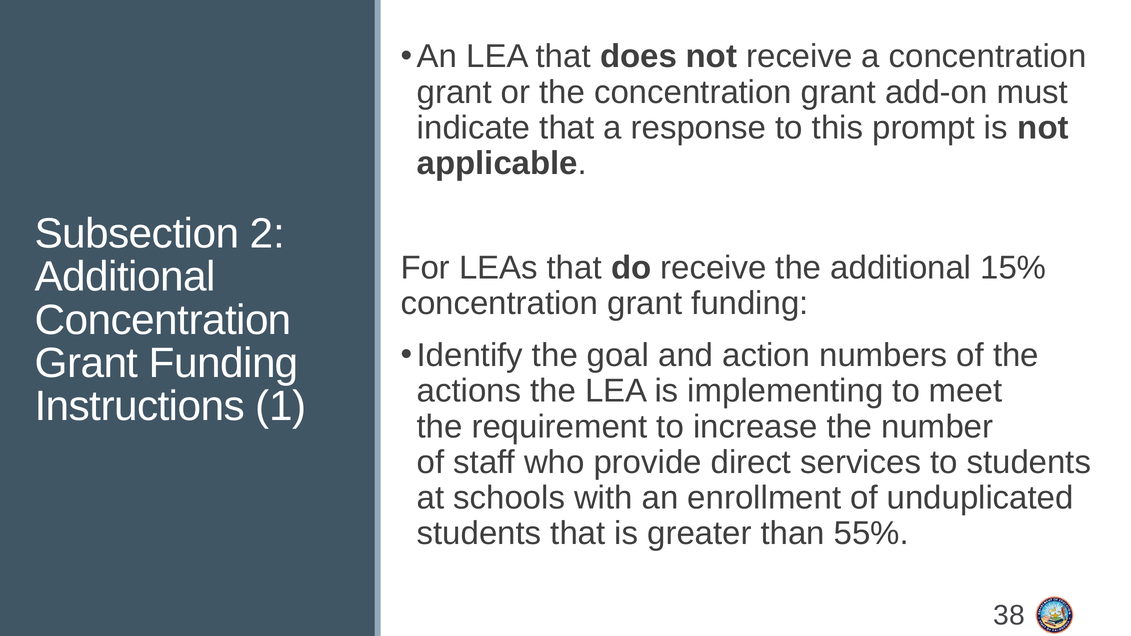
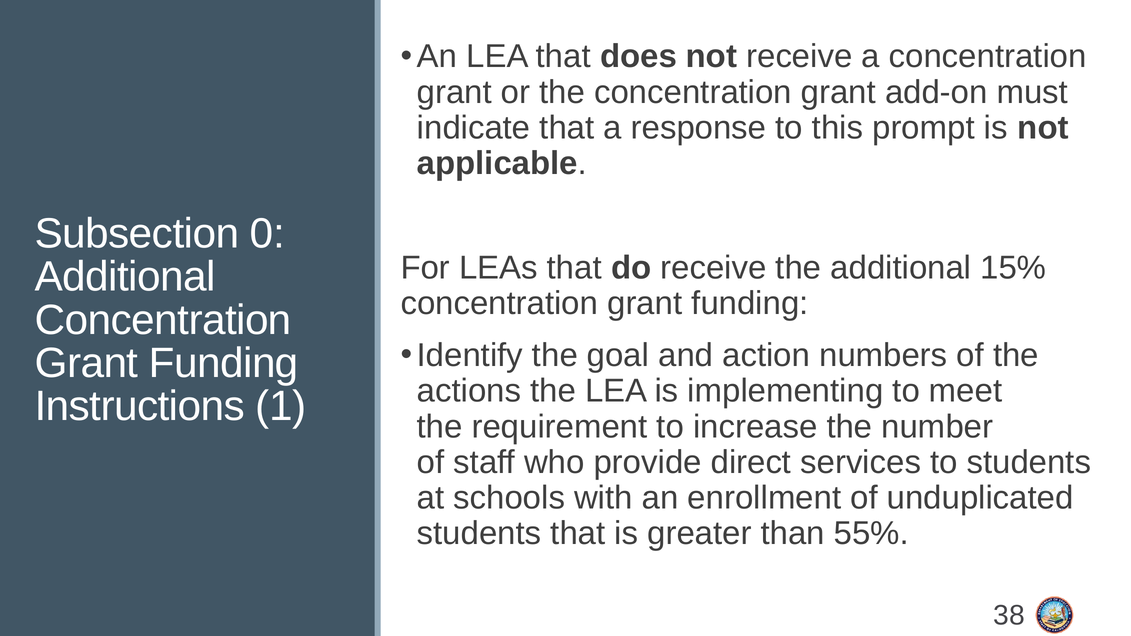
2: 2 -> 0 (267, 234)
